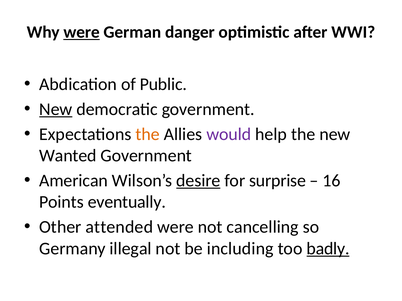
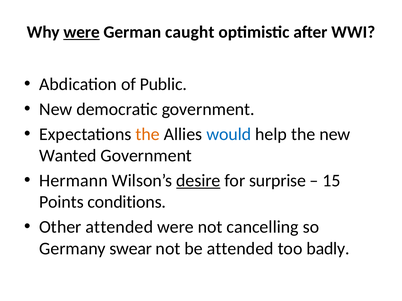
danger: danger -> caught (190, 32)
New underline: present -> none (56, 109)
would colour: purple -> blue (229, 134)
American: American -> Hermann (73, 181)
16: 16 -> 15 (332, 181)
eventually: eventually -> conditions (127, 202)
illegal: illegal -> swear (131, 249)
be including: including -> attended (240, 249)
badly underline: present -> none (328, 249)
